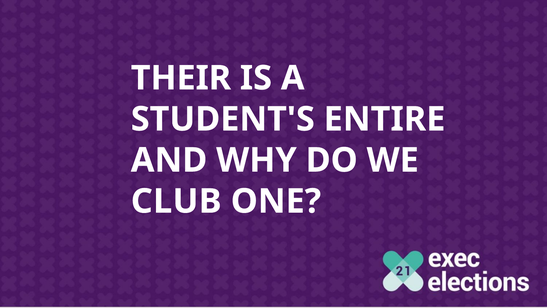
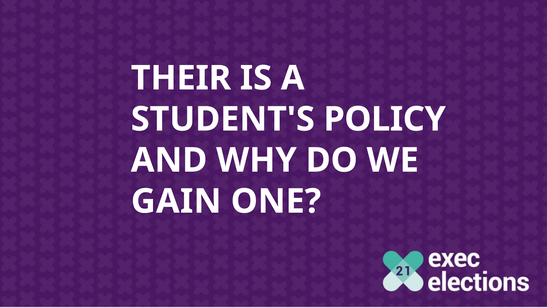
ENTIRE: ENTIRE -> POLICY (385, 119)
CLUB: CLUB -> GAIN (176, 201)
